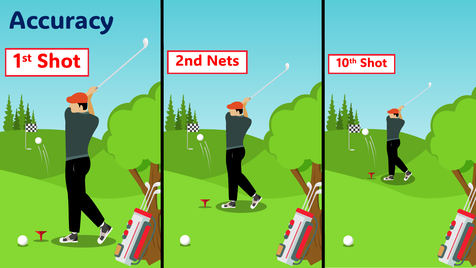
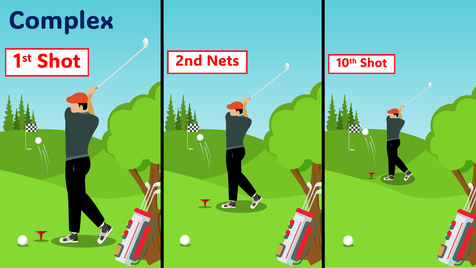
Accuracy: Accuracy -> Complex (61, 21)
